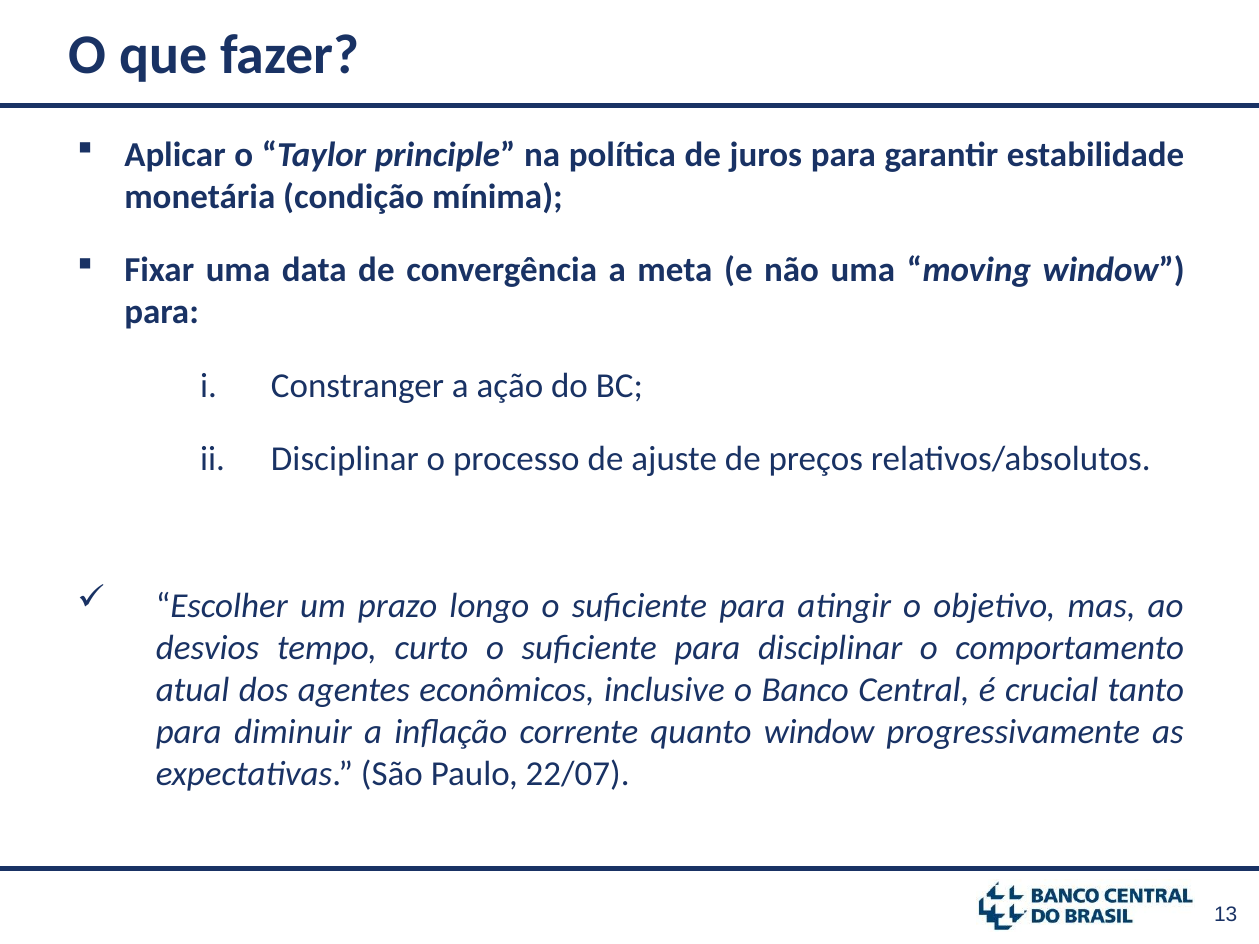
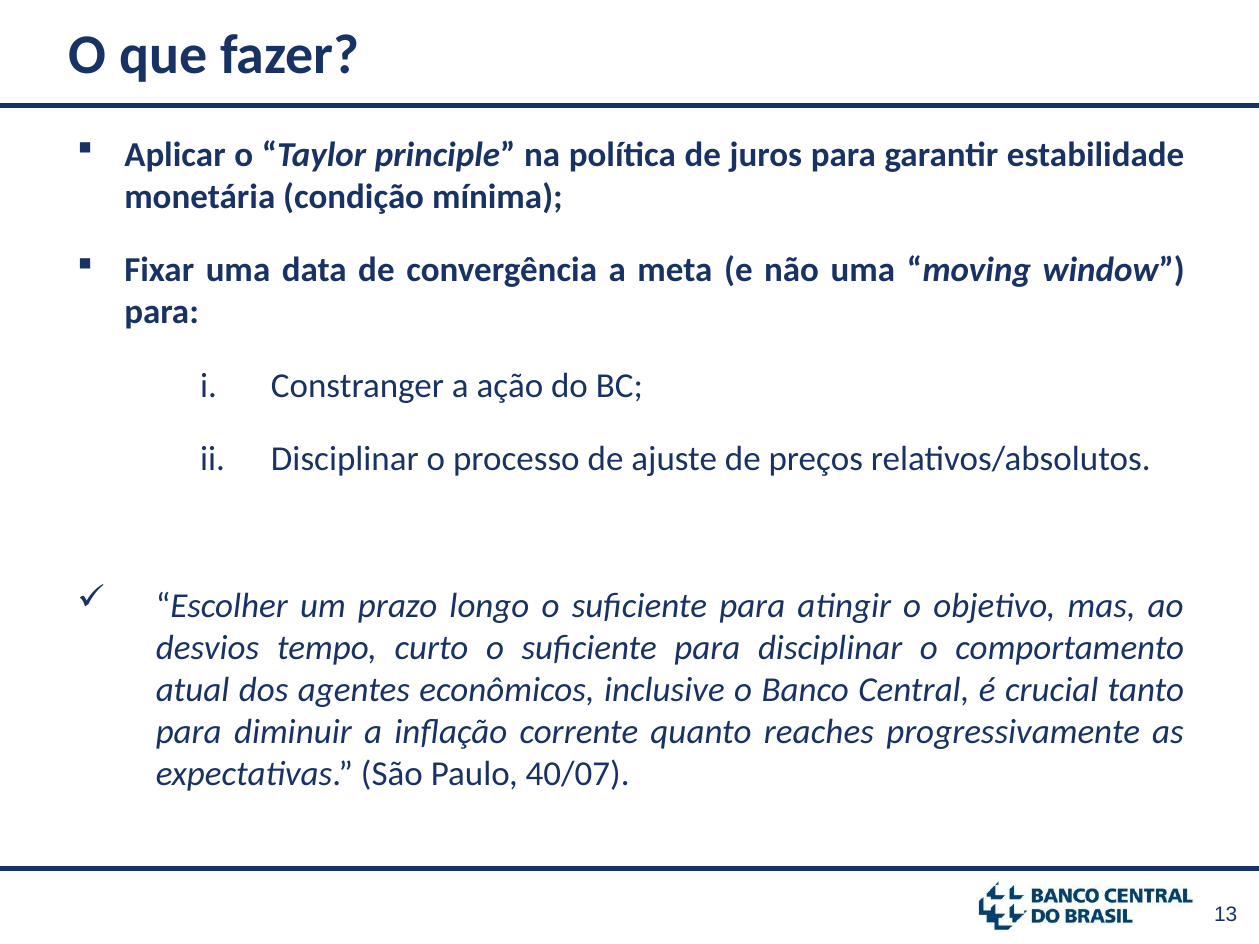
quanto window: window -> reaches (819, 732)
22/07: 22/07 -> 40/07 (578, 774)
